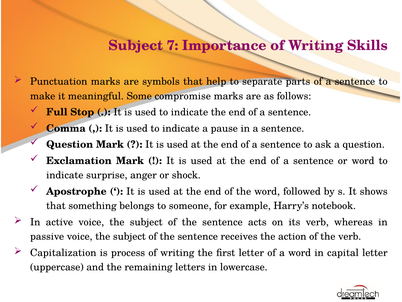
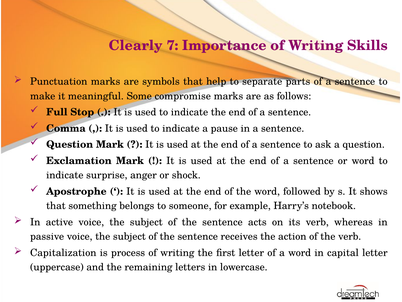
Subject: Subject -> Clearly (136, 45)
